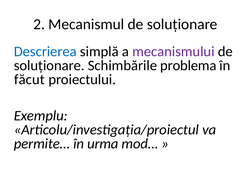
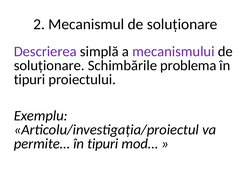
Descrierea colour: blue -> purple (45, 52)
făcut: făcut -> tipuri (30, 80)
permite… în urma: urma -> tipuri (103, 144)
